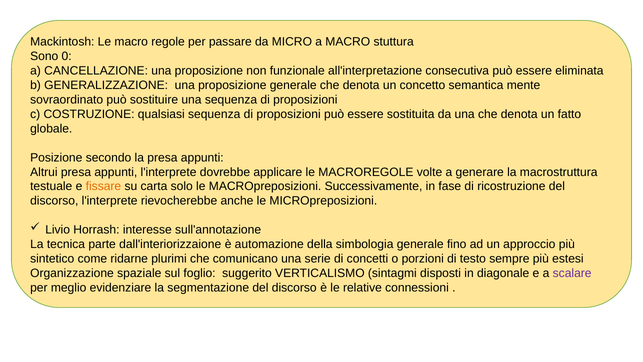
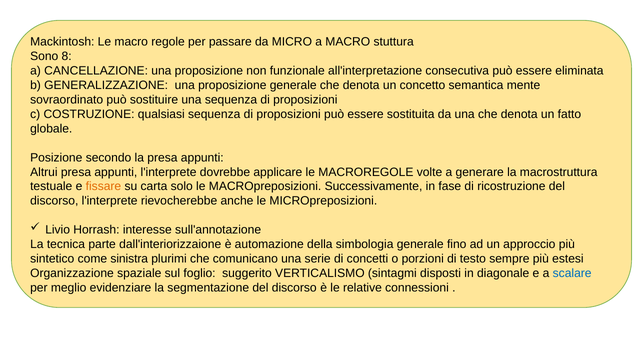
0: 0 -> 8 (67, 56)
ridarne: ridarne -> sinistra (129, 259)
scalare colour: purple -> blue (572, 273)
